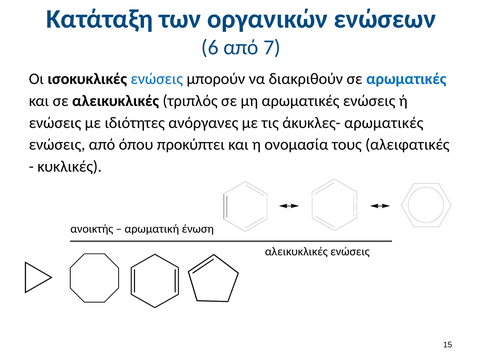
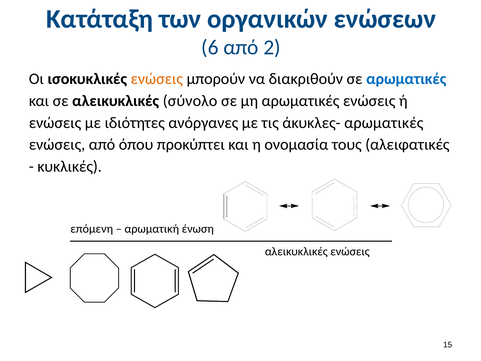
7: 7 -> 2 (272, 48)
ενώσεις colour: blue -> orange (157, 79)
τριπλός: τριπλός -> σύνολο (190, 101)
ανοικτής: ανοικτής -> επόμενη (92, 229)
